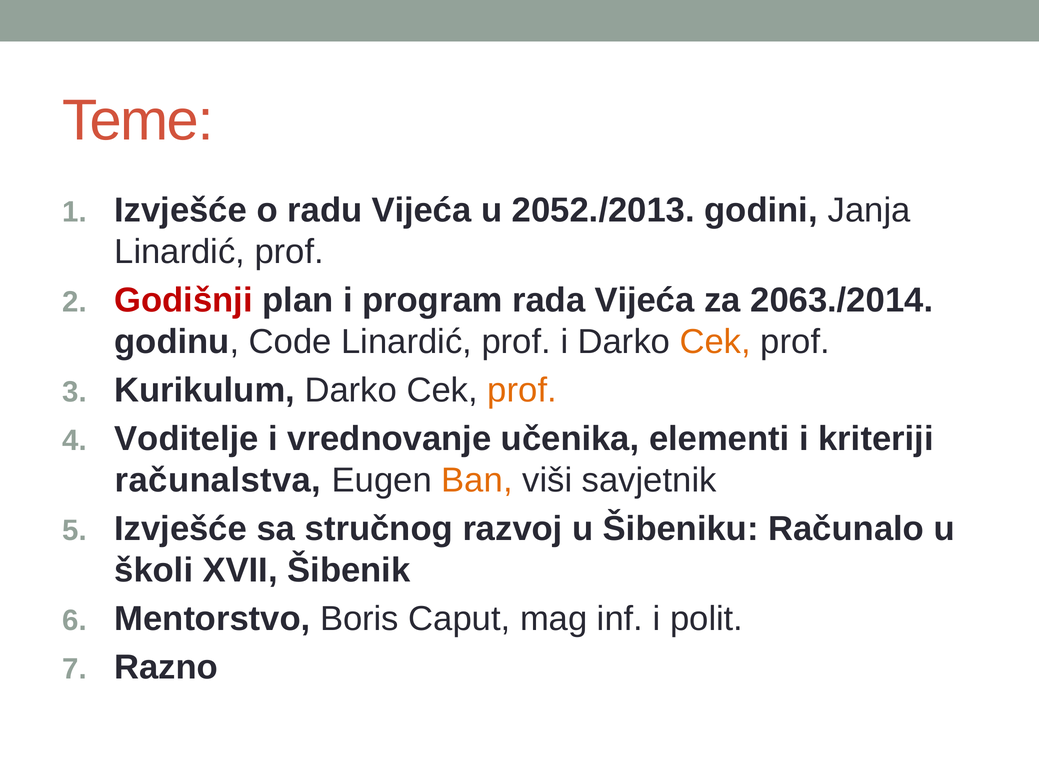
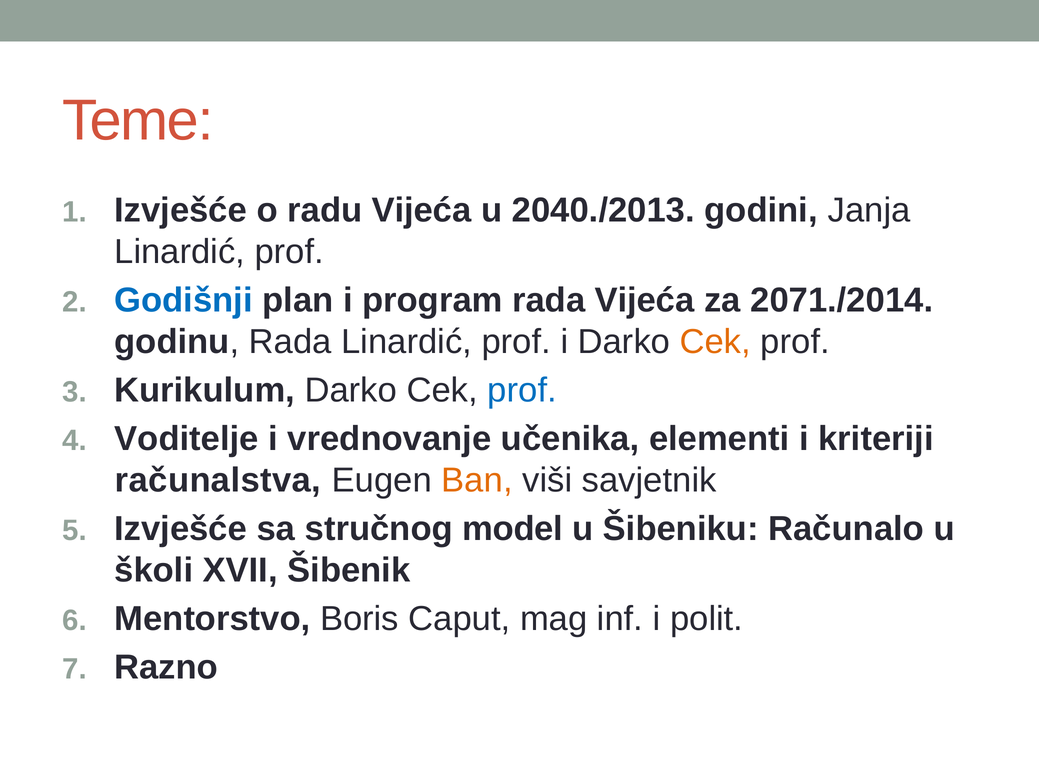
2052./2013: 2052./2013 -> 2040./2013 (603, 210)
Godišnji colour: red -> blue (183, 300)
2063./2014: 2063./2014 -> 2071./2014 (842, 300)
godinu Code: Code -> Rada (290, 342)
prof colour: orange -> blue (522, 390)
razvoj: razvoj -> model (513, 529)
